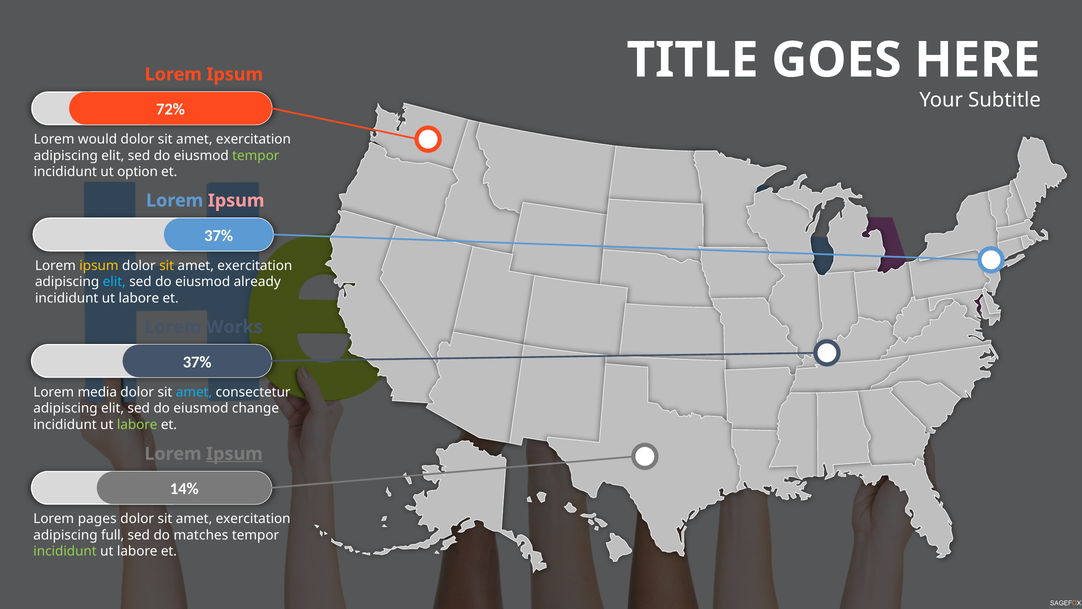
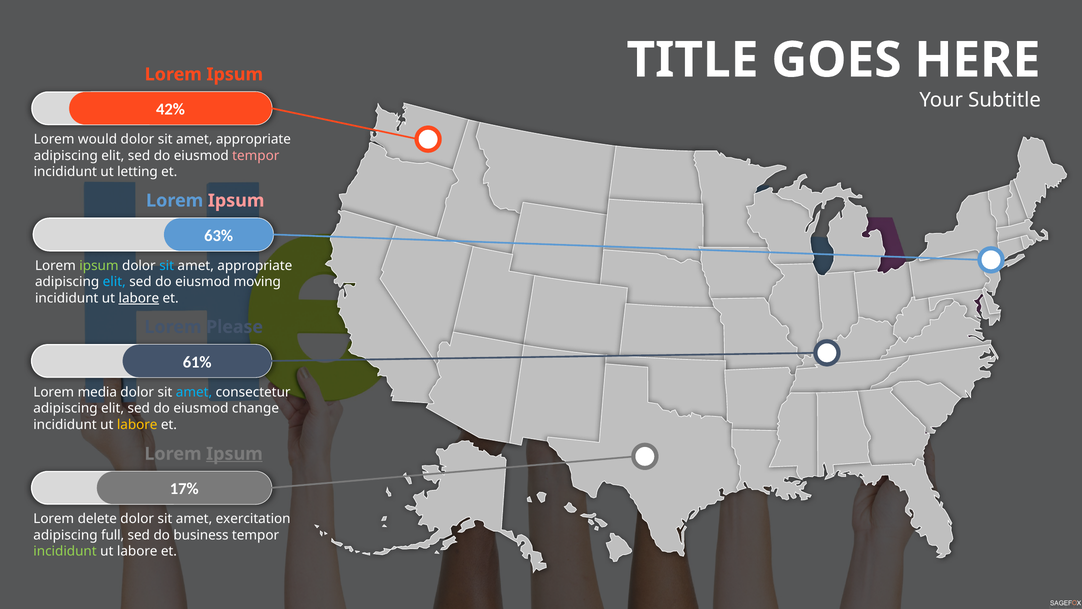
72%: 72% -> 42% (170, 109)
exercitation: exercitation -> appropriate (253, 139)
tempor colour: light green -> pink (256, 156)
option: option -> letting (137, 172)
37%: 37% -> 63% (219, 235)
ipsum colour: yellow -> light green (99, 266)
sit colour: yellow -> light blue (167, 266)
exercitation: exercitation -> appropriate (255, 266)
already: already -> moving (257, 282)
labore underline: none -> present (139, 298)
Works: Works -> Please (235, 327)
37%: 37% -> 61% (197, 362)
labore colour: light green -> yellow (137, 424)
14%: 14% -> 17% (184, 489)
pages: pages -> delete (97, 519)
matches: matches -> business (201, 535)
